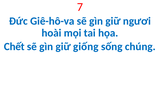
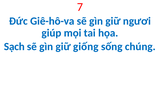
hoài: hoài -> giúp (51, 33)
Chết: Chết -> Sạch (14, 47)
